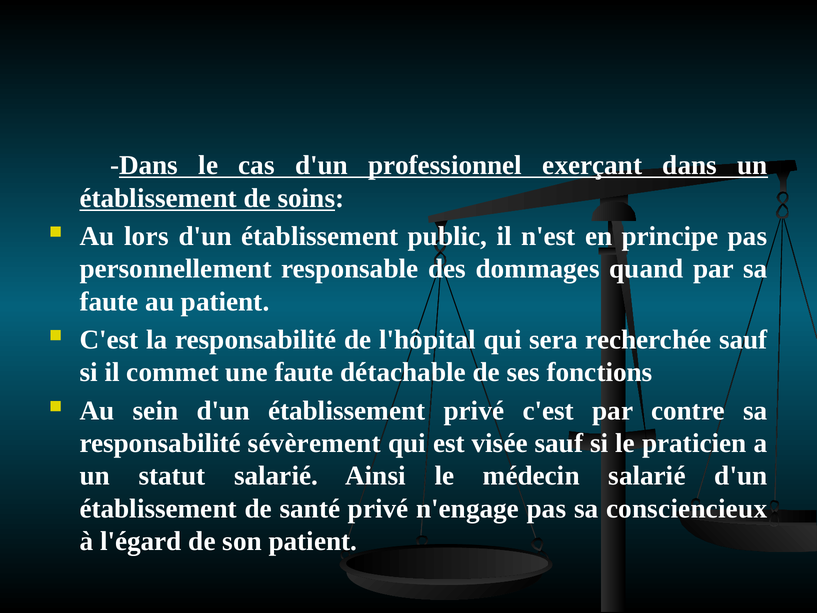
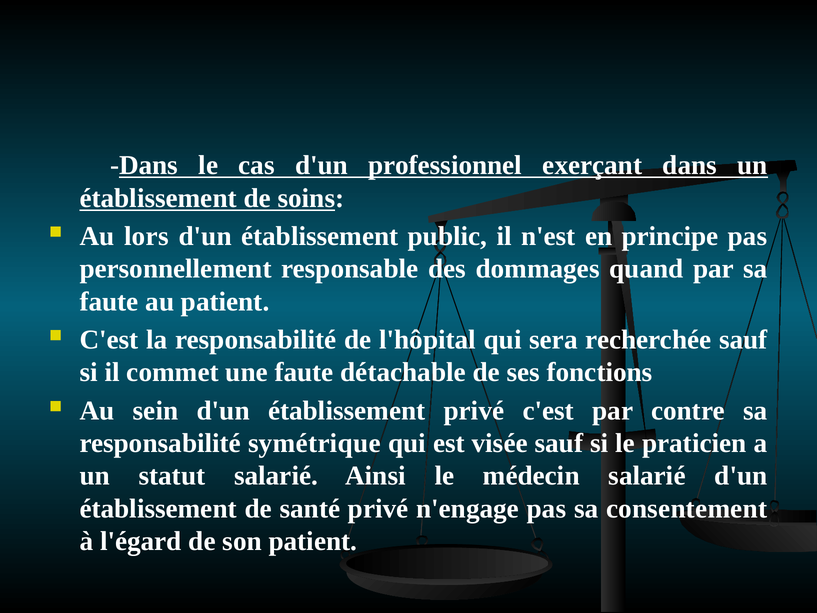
sévèrement: sévèrement -> symétrique (314, 443)
consciencieux: consciencieux -> consentement (687, 508)
